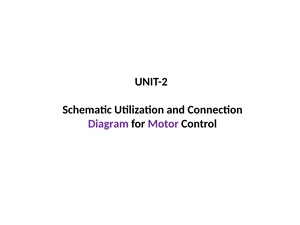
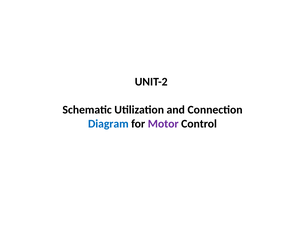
Diagram colour: purple -> blue (108, 124)
